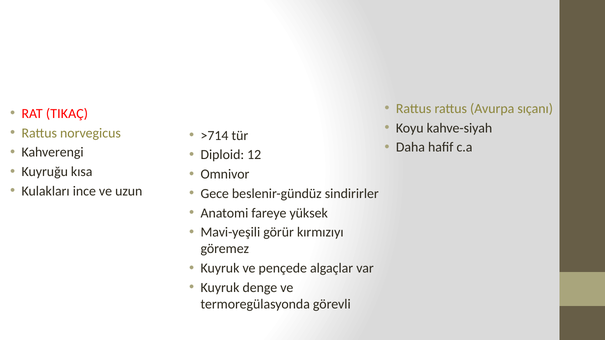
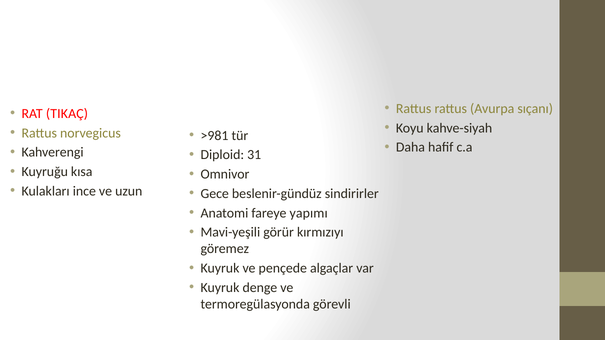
>714: >714 -> >981 (215, 136)
12: 12 -> 31 (254, 155)
yüksek: yüksek -> yapımı (309, 213)
